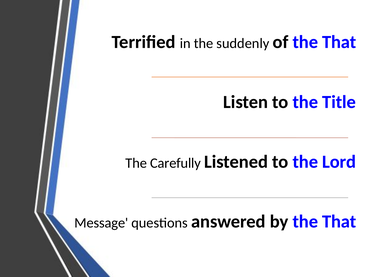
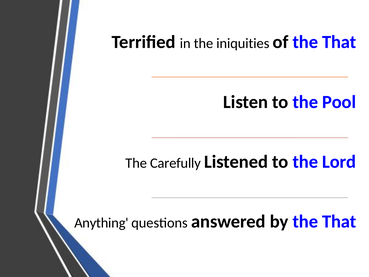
suddenly: suddenly -> iniquities (243, 43)
Title: Title -> Pool (339, 102)
Message: Message -> Anything (101, 223)
